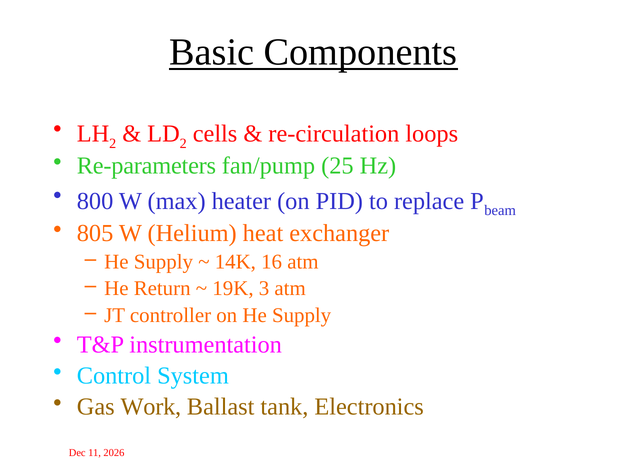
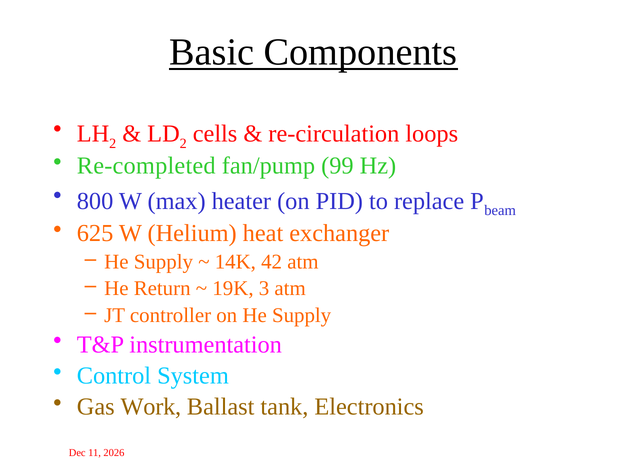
Re-parameters: Re-parameters -> Re-completed (146, 166)
25: 25 -> 99 (337, 166)
805: 805 -> 625 (95, 233)
16: 16 -> 42 (272, 262)
